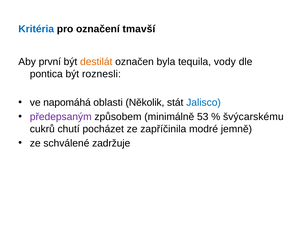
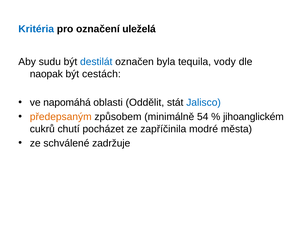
tmavší: tmavší -> uleželá (139, 29)
první: první -> sudu (50, 62)
destilát colour: orange -> blue (96, 62)
pontica: pontica -> naopak (46, 74)
roznesli: roznesli -> cestách (101, 74)
Několik: Několik -> Oddělit (145, 103)
předepsaným colour: purple -> orange (61, 117)
53: 53 -> 54 (203, 117)
švýcarskému: švýcarskému -> jihoanglickém (253, 117)
jemně: jemně -> města (236, 129)
